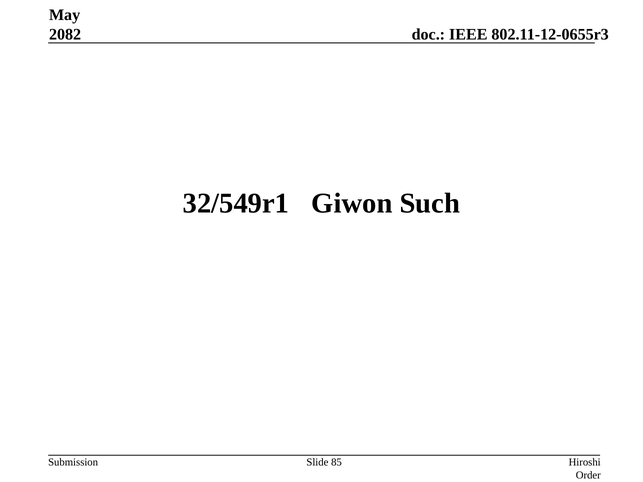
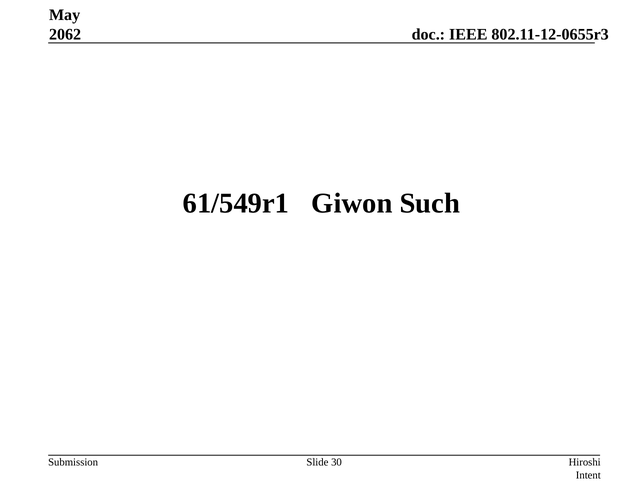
2082: 2082 -> 2062 (65, 34)
32/549r1: 32/549r1 -> 61/549r1 (236, 203)
85: 85 -> 30 (336, 463)
Order: Order -> Intent (588, 475)
